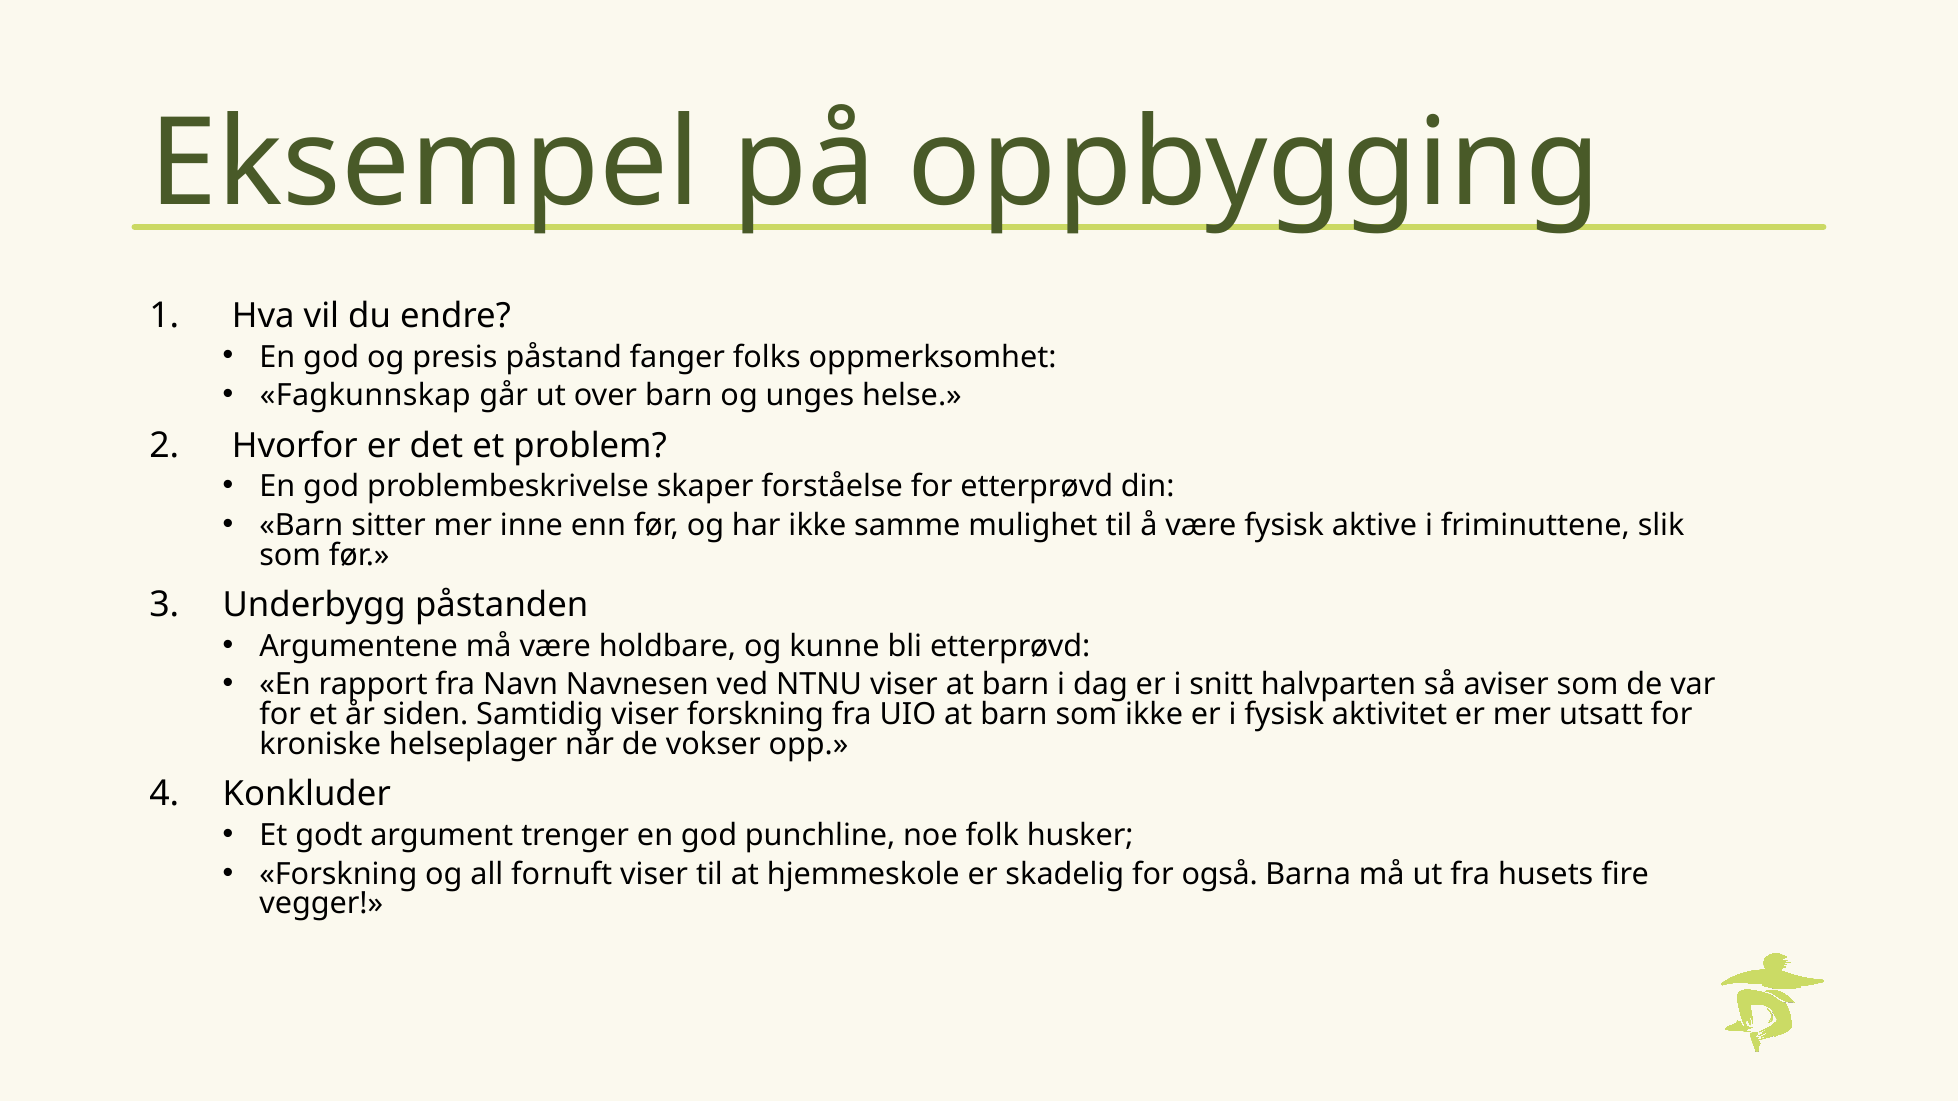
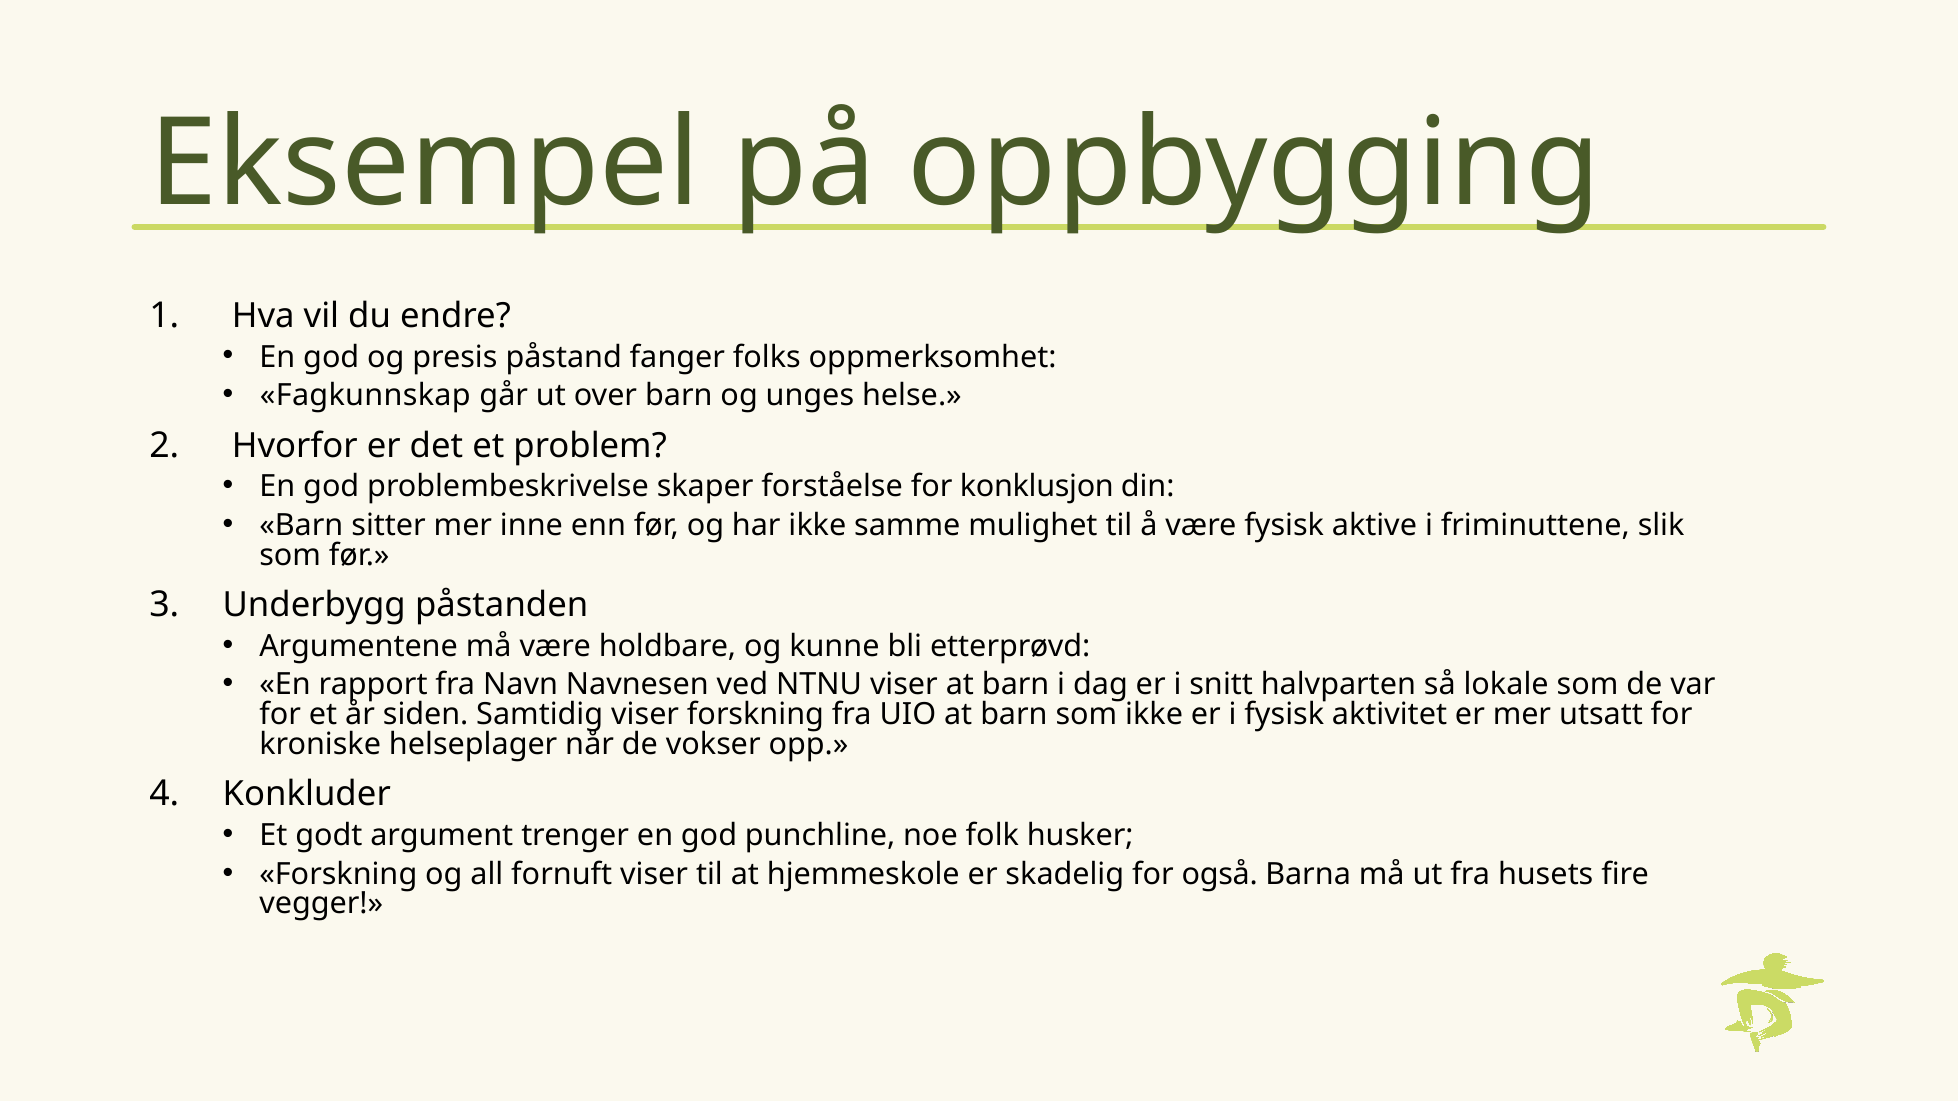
for etterprøvd: etterprøvd -> konklusjon (1037, 487)
aviser: aviser -> lokale (1506, 685)
